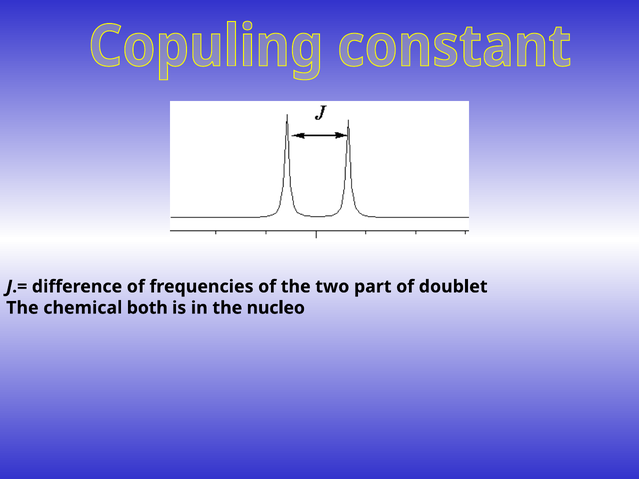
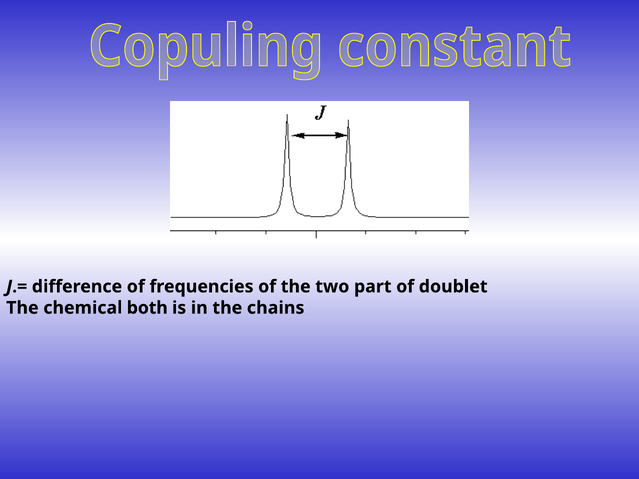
nucleo: nucleo -> chains (276, 308)
